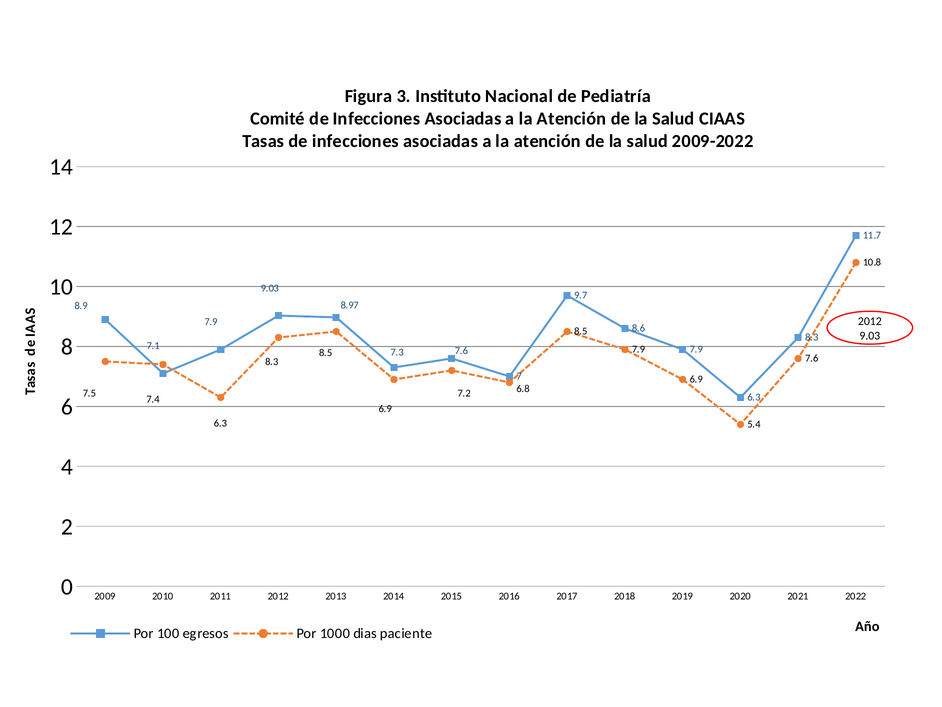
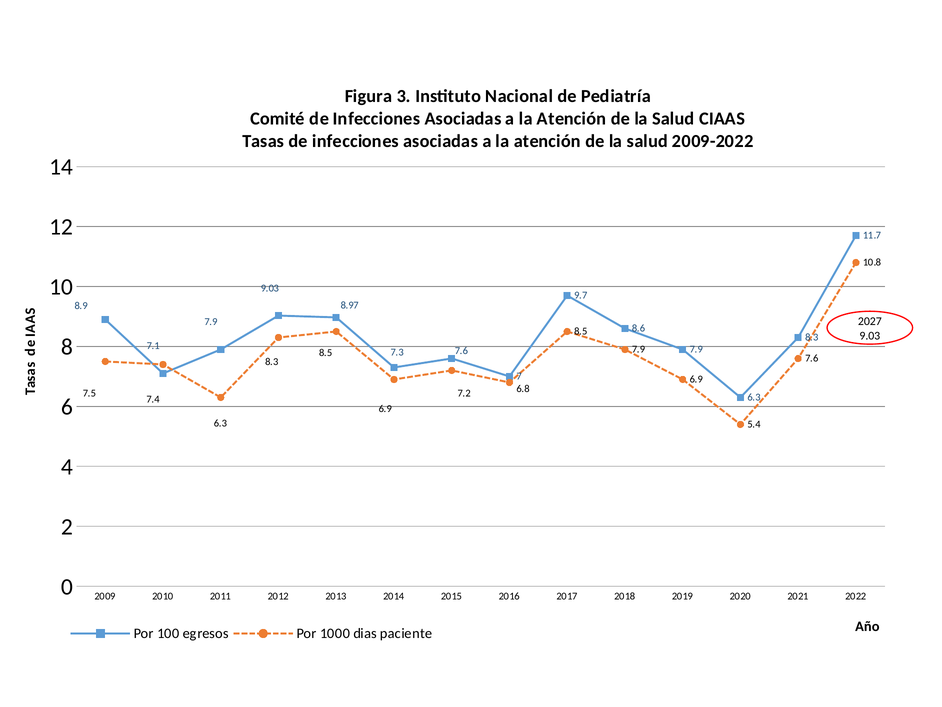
2012: 2012 -> 2027 (870, 321)
